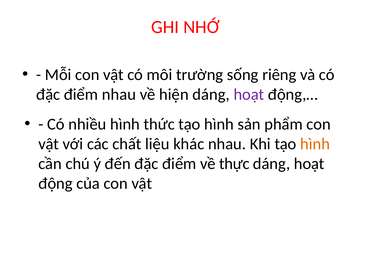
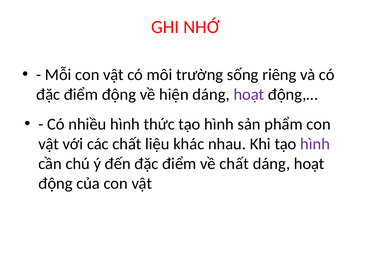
điểm nhau: nhau -> động (119, 95)
hình colour: orange -> purple (315, 144)
về thực: thực -> chất (234, 164)
